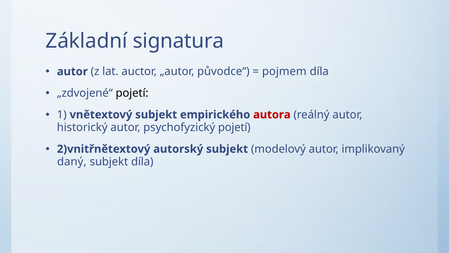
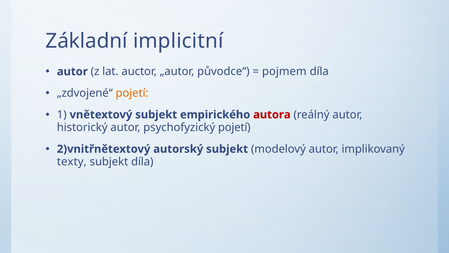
signatura: signatura -> implicitní (178, 41)
pojetí colour: black -> orange (132, 93)
daný: daný -> texty (72, 162)
